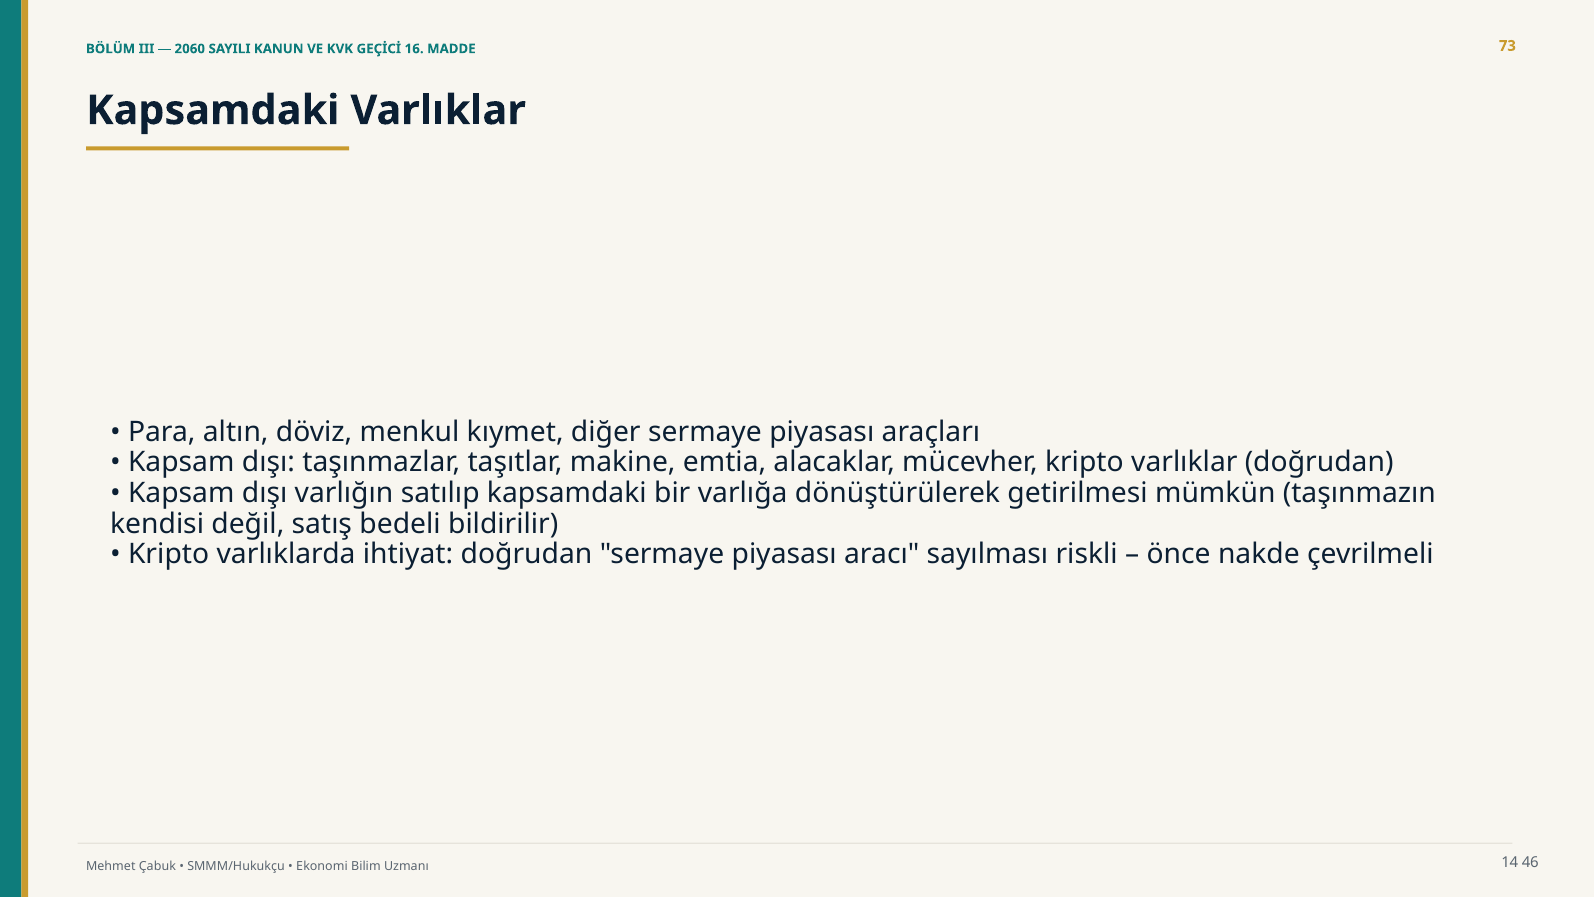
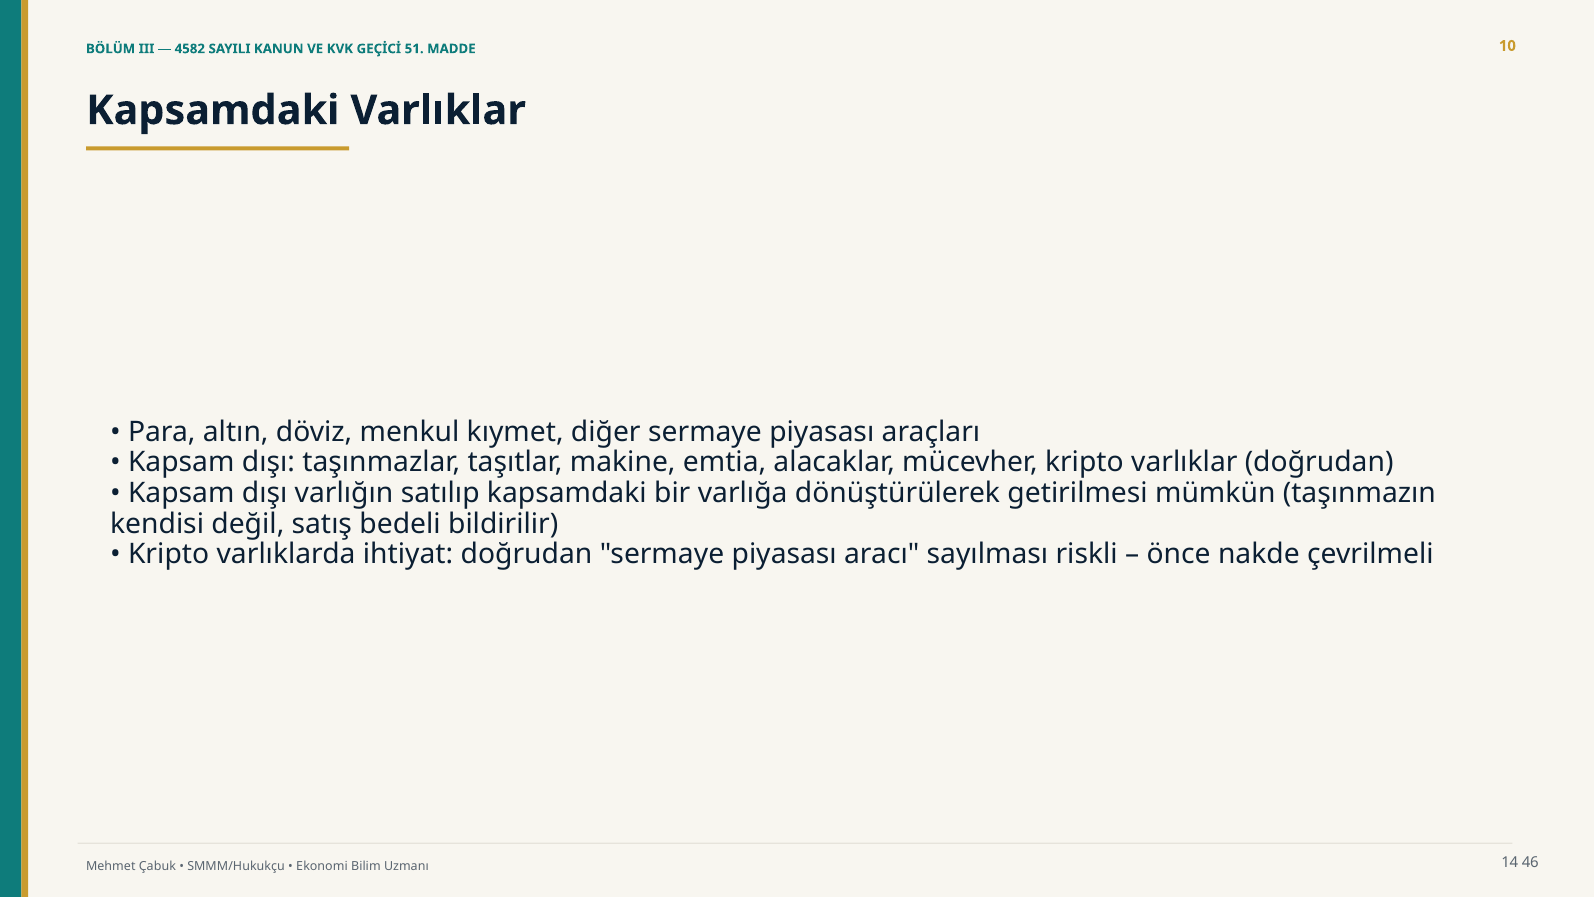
2060: 2060 -> 4582 (190, 49)
16: 16 -> 51 (414, 49)
73: 73 -> 10 (1507, 46)
